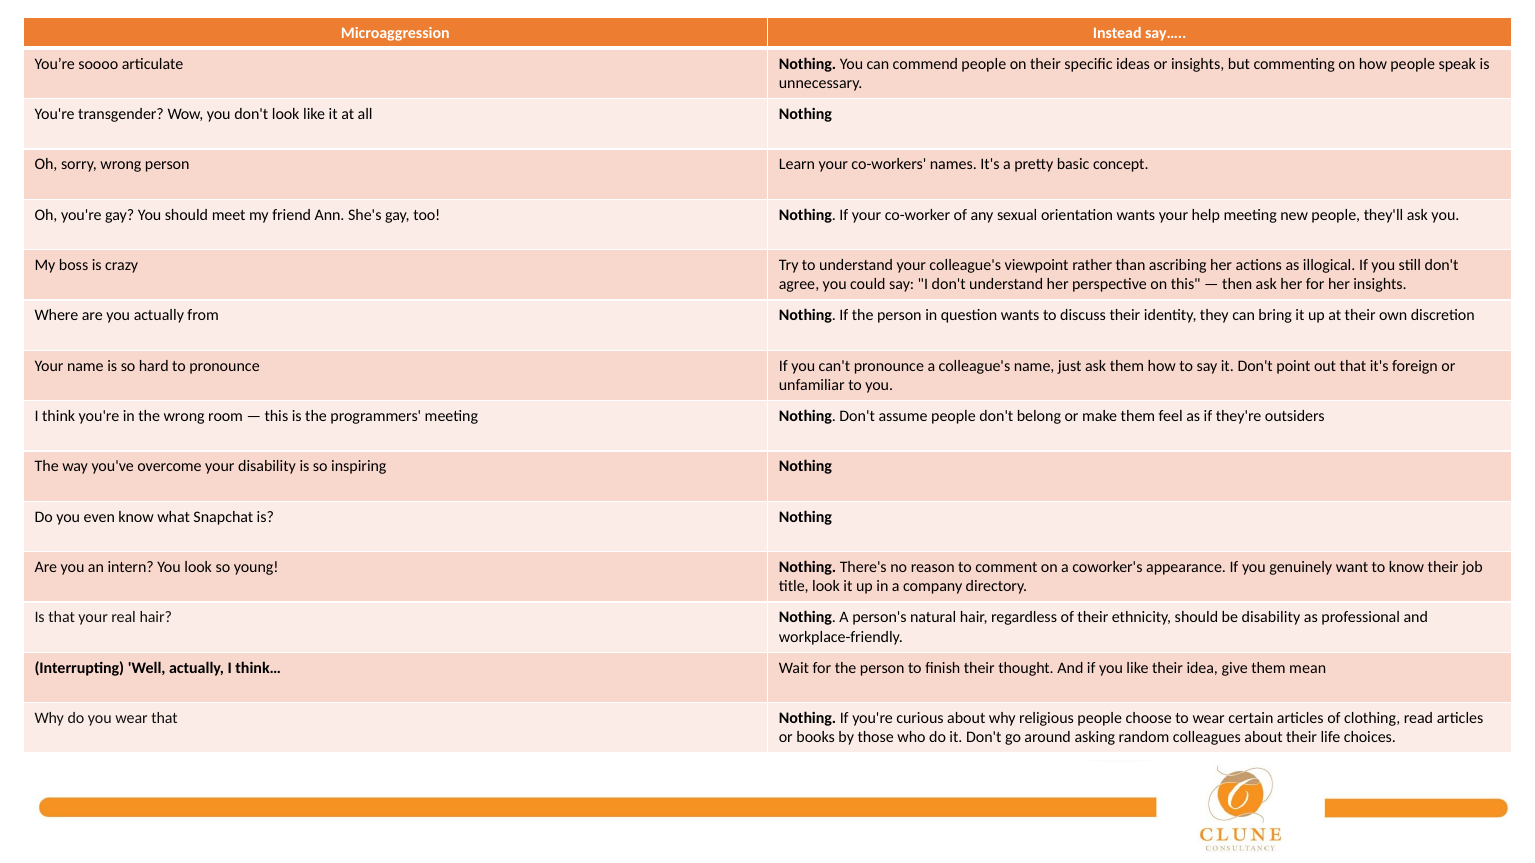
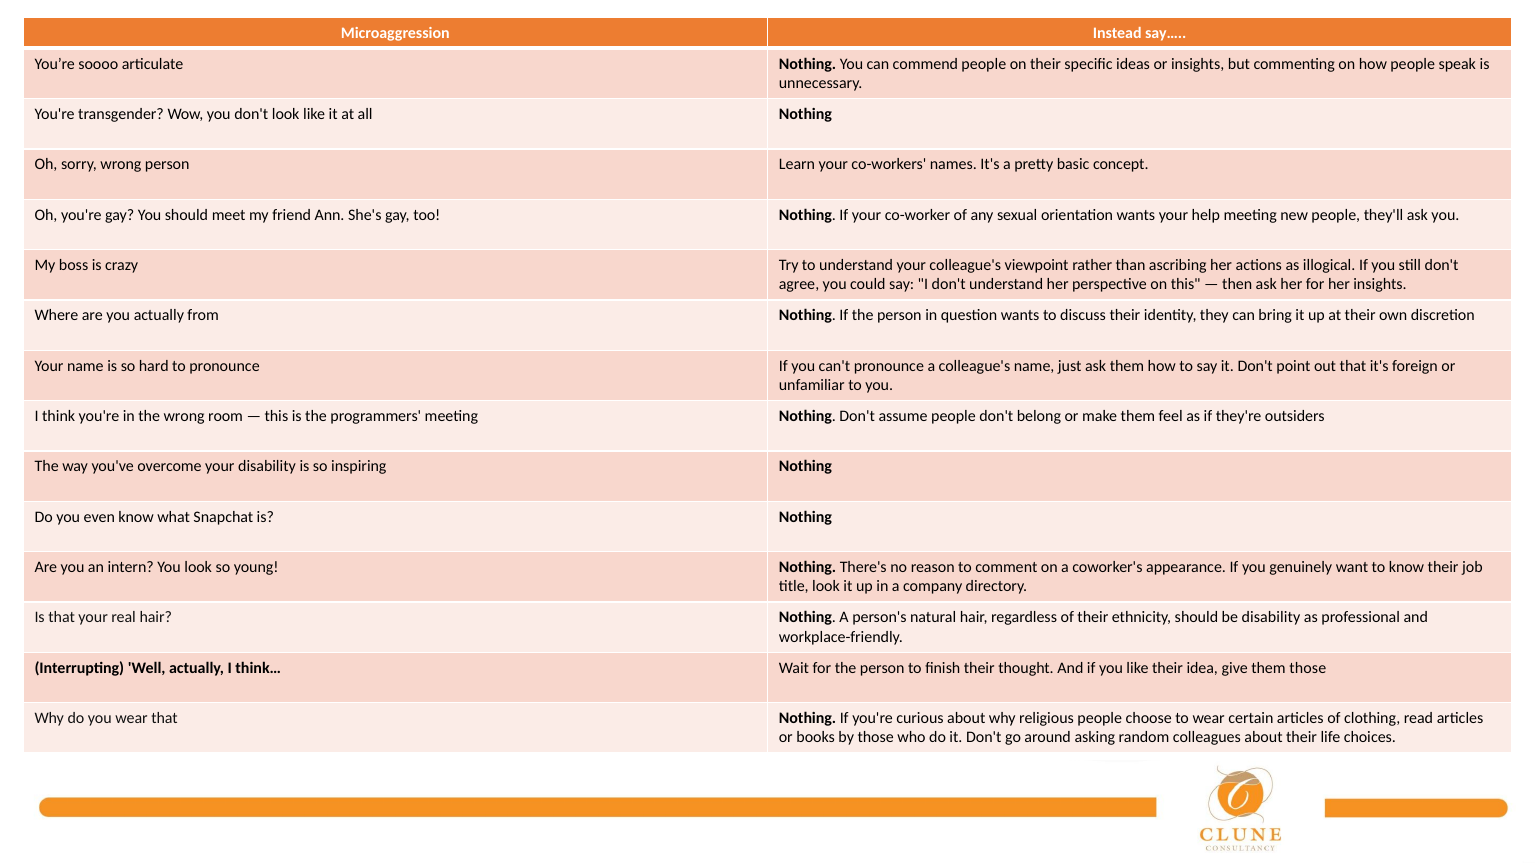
them mean: mean -> those (1308, 668)
